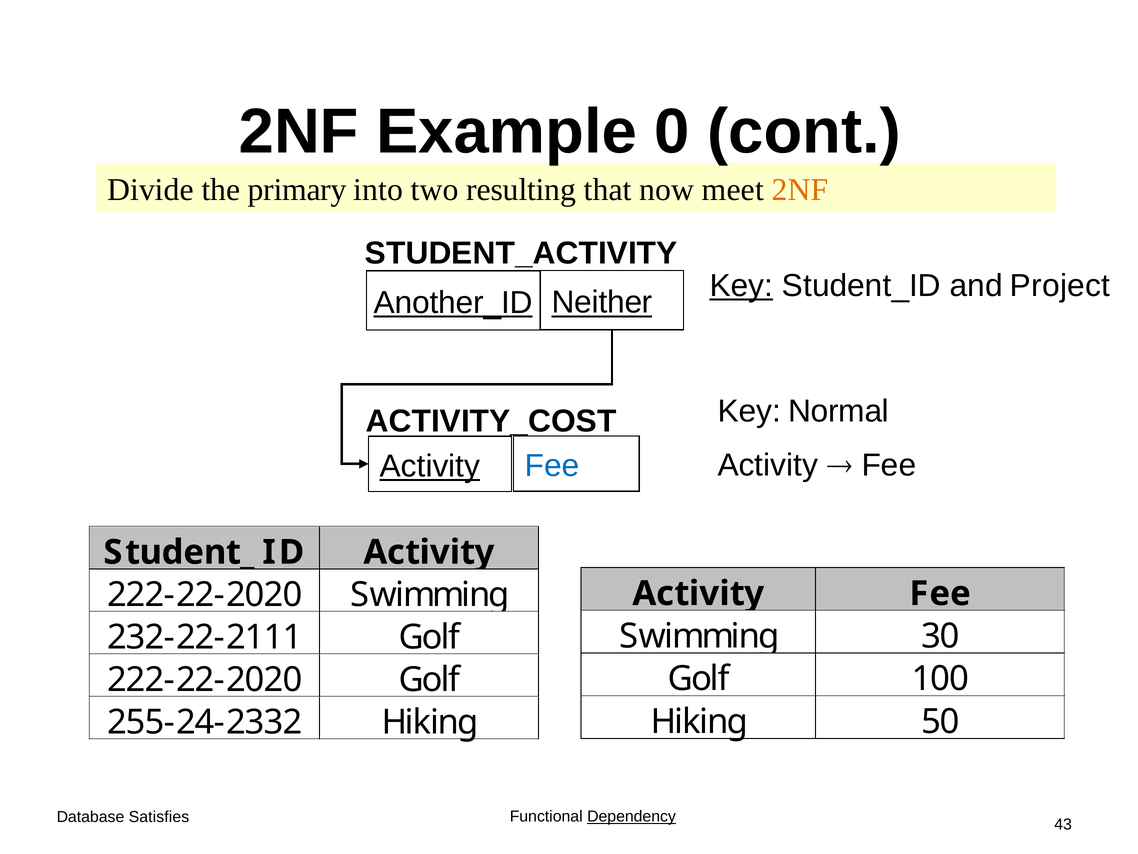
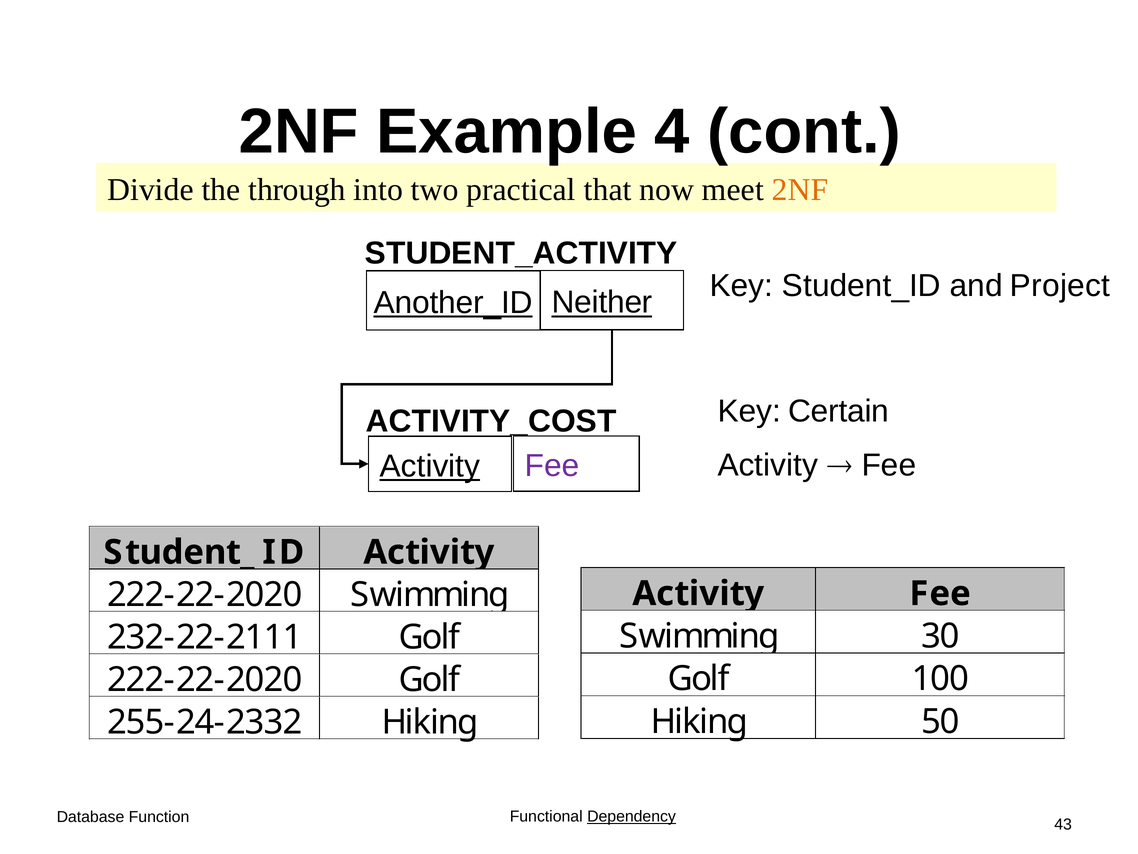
0: 0 -> 4 (672, 132)
primary: primary -> through (297, 190)
resulting: resulting -> practical (521, 190)
Key underline: present -> none (741, 286)
Normal: Normal -> Certain (839, 411)
Fee colour: blue -> purple (552, 466)
Satisfies: Satisfies -> Function (159, 817)
